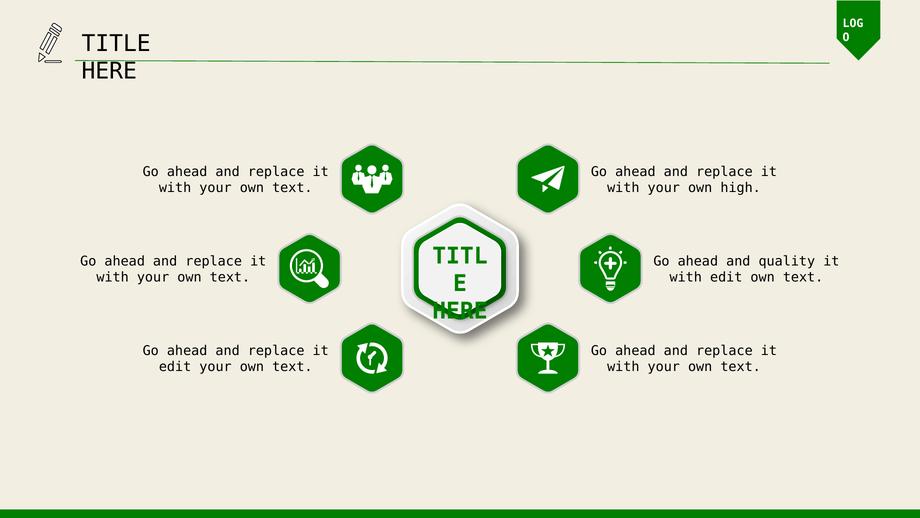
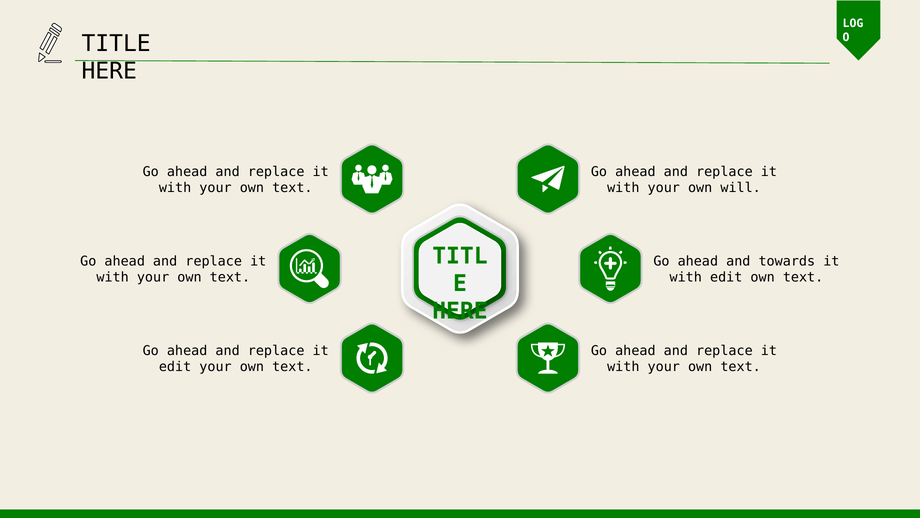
high: high -> will (741, 188)
quality: quality -> towards (787, 261)
